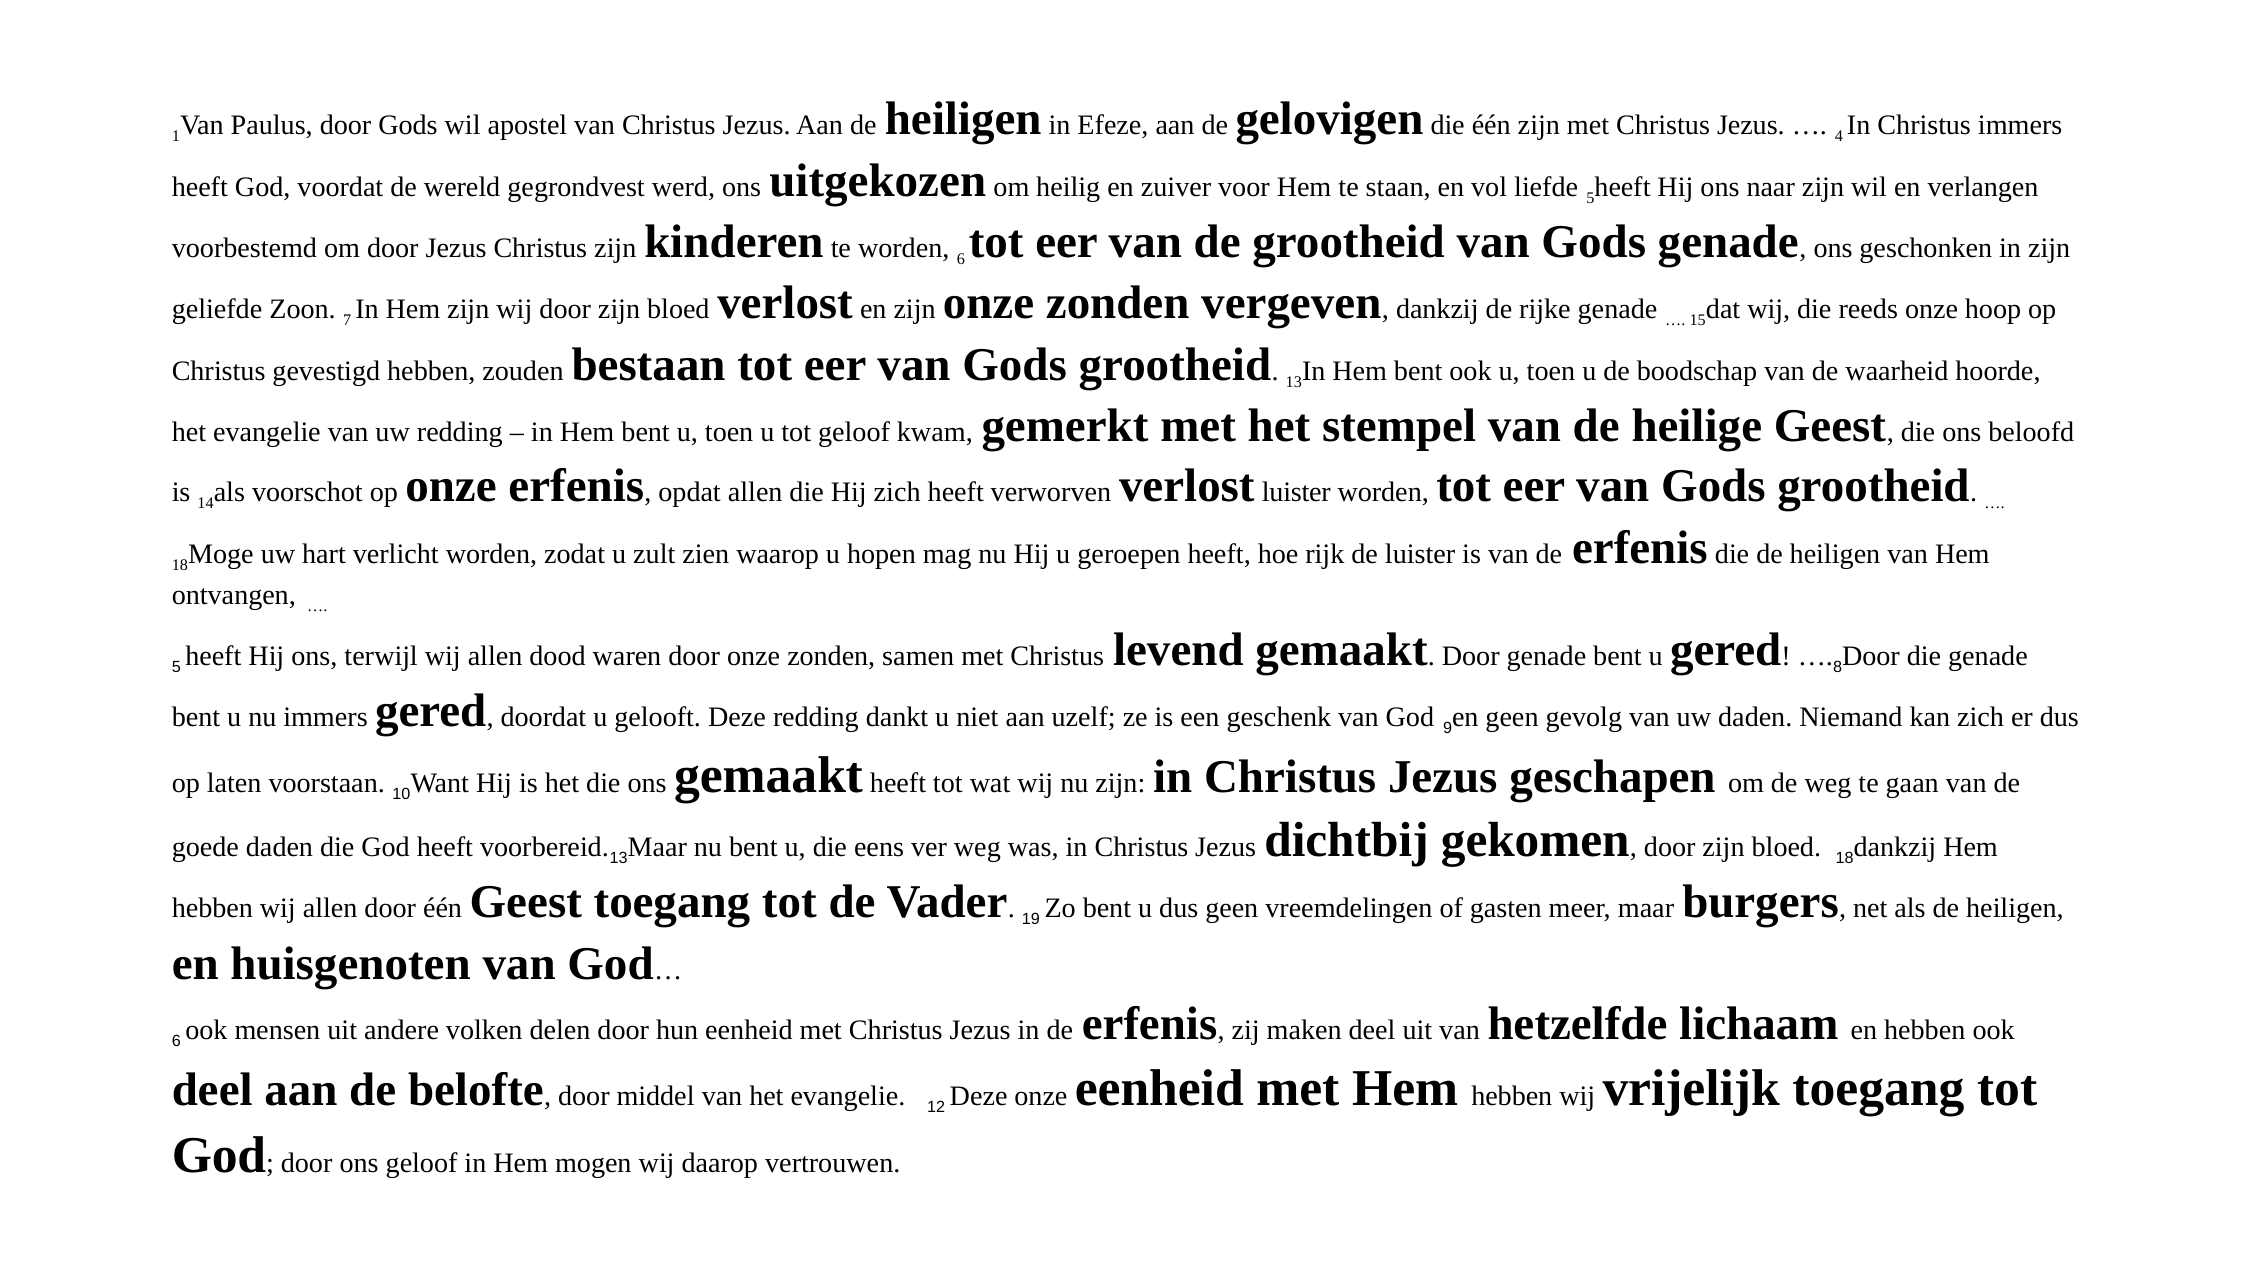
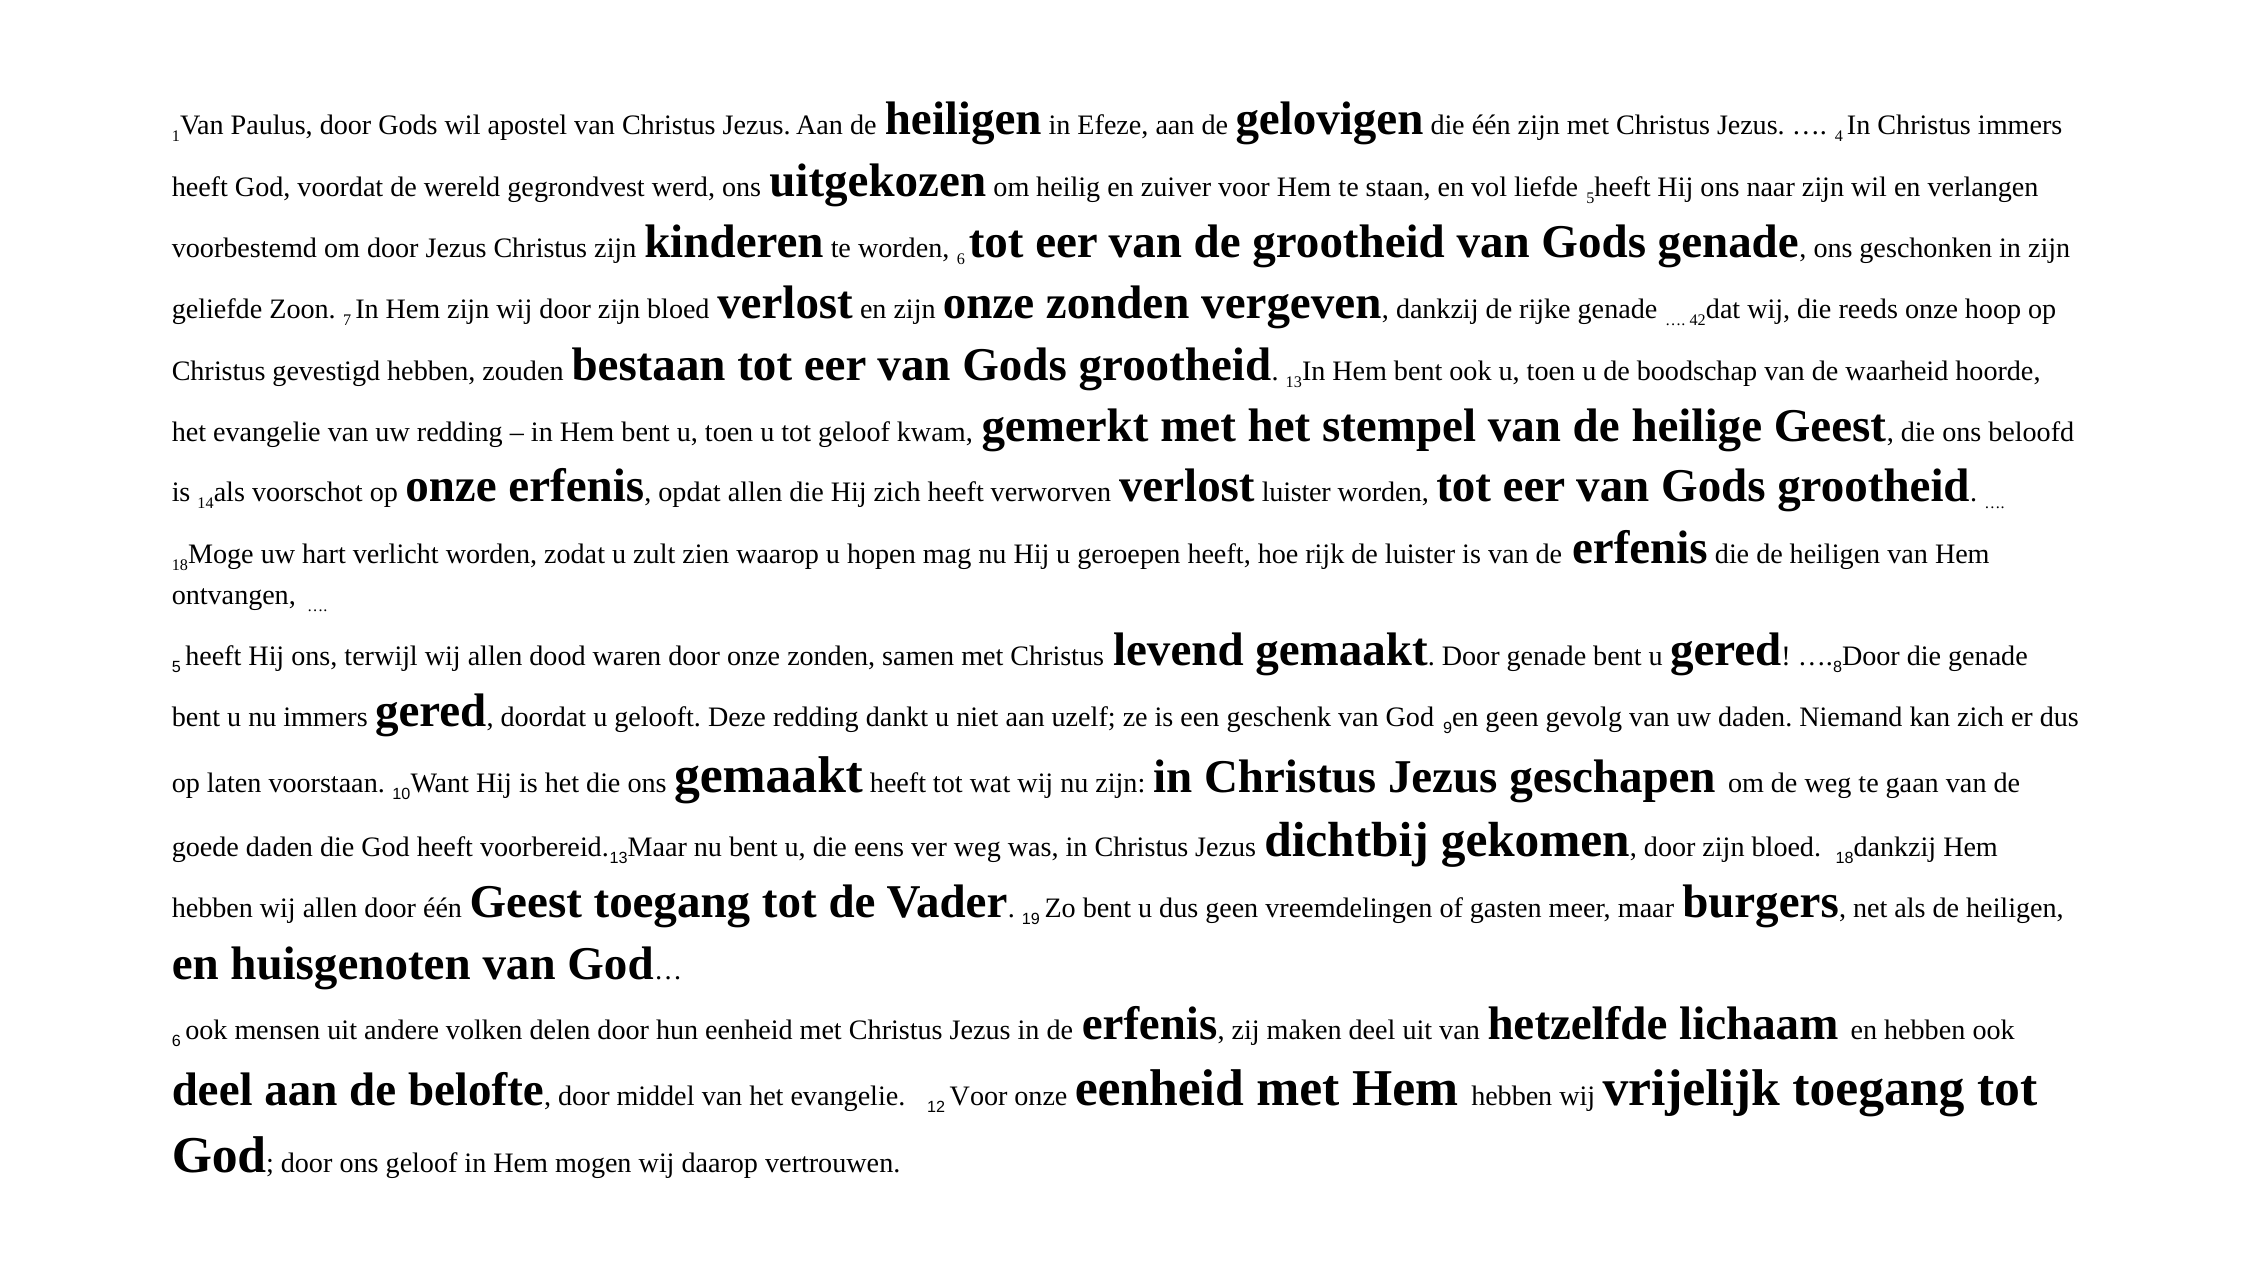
15: 15 -> 42 (1698, 320)
12 Deze: Deze -> Voor (979, 1096)
